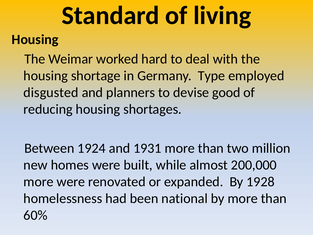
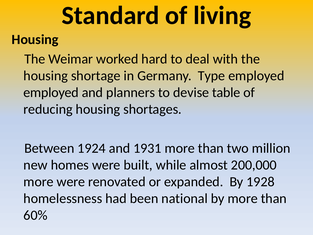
disgusted: disgusted -> employed (51, 92)
good: good -> table (226, 92)
